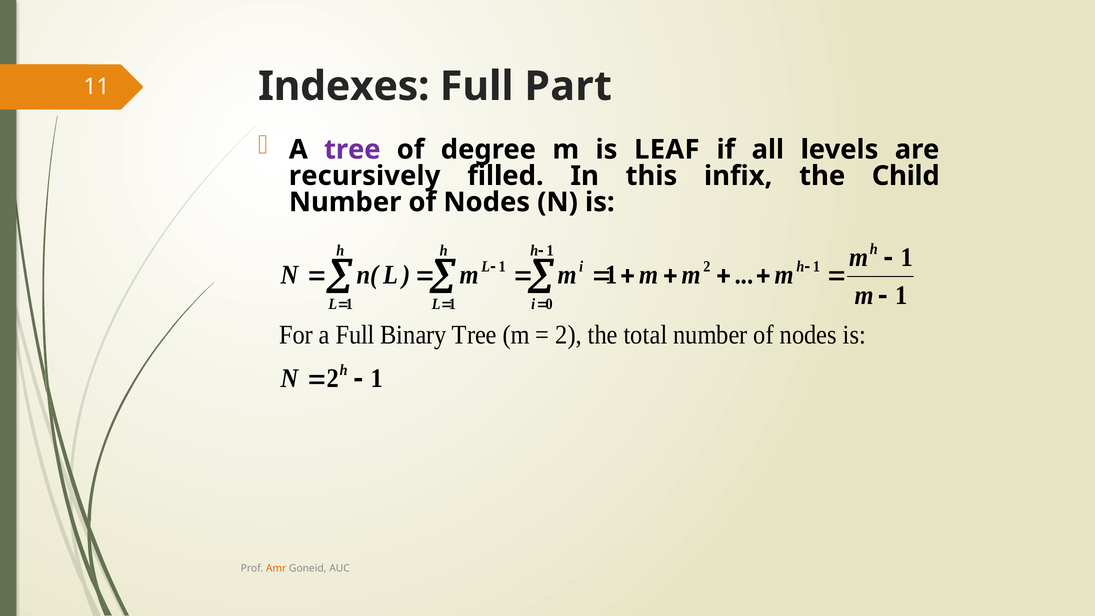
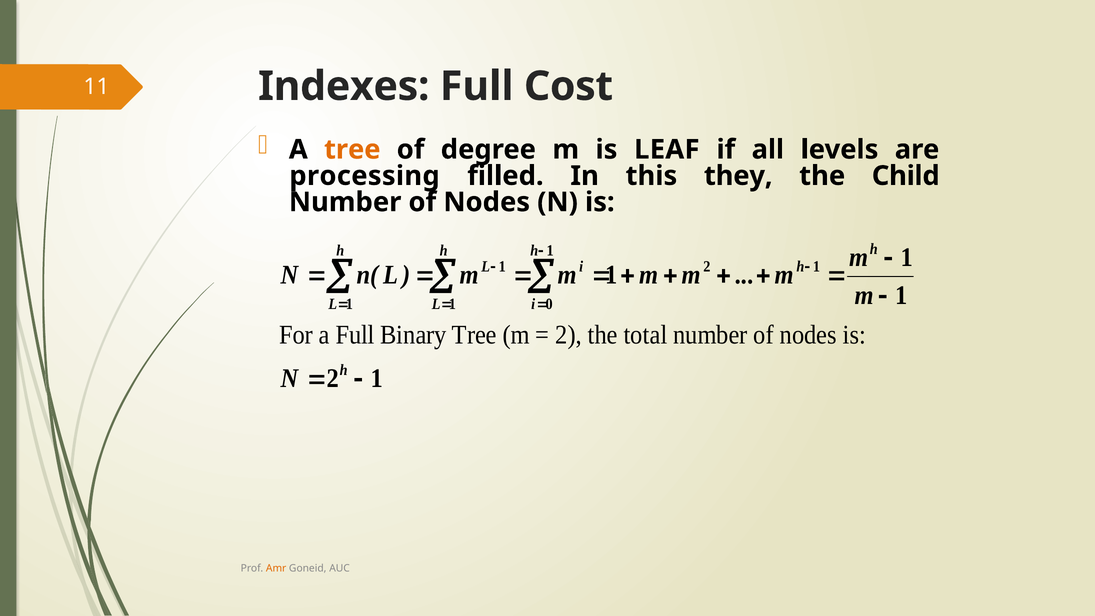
Part: Part -> Cost (569, 86)
tree colour: purple -> orange (352, 150)
recursively: recursively -> processing (365, 176)
infix: infix -> they (738, 176)
